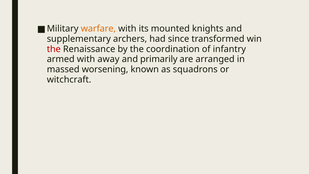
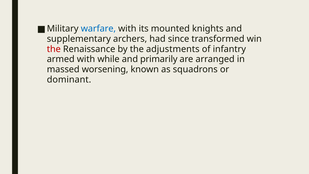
warfare colour: orange -> blue (98, 29)
coordination: coordination -> adjustments (173, 49)
away: away -> while (109, 59)
witchcraft: witchcraft -> dominant (69, 80)
